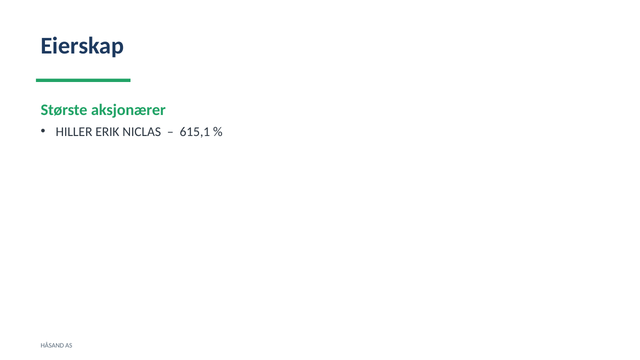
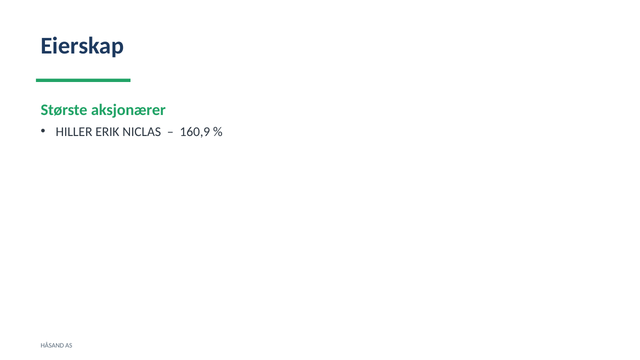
615,1: 615,1 -> 160,9 (195, 132)
